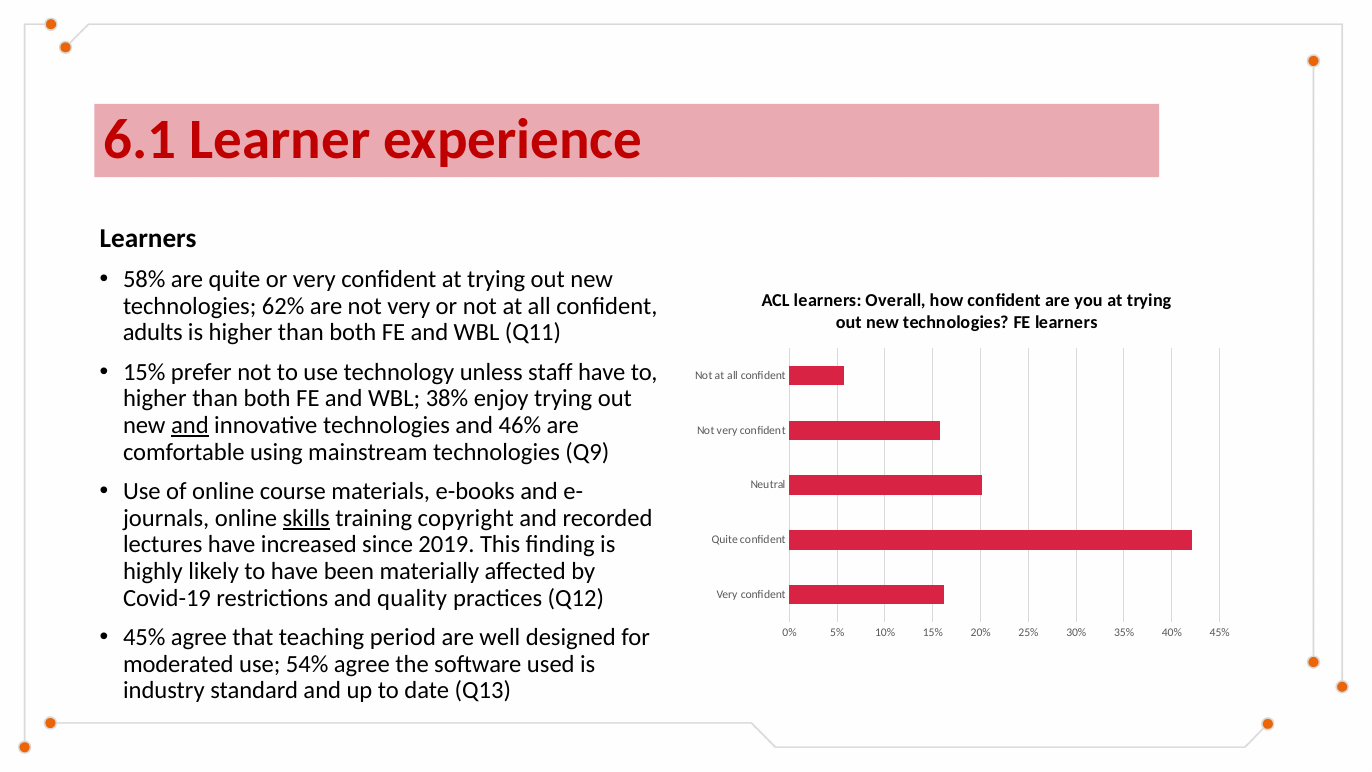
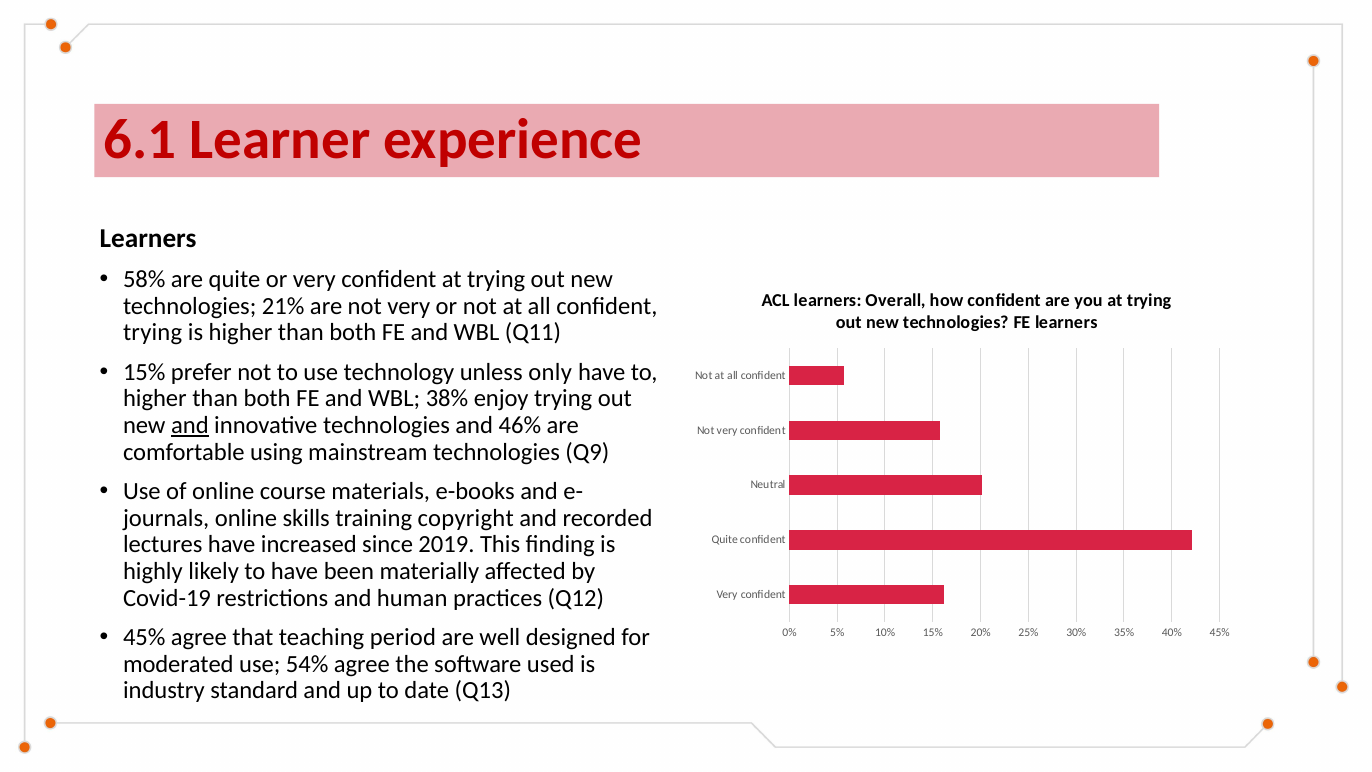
62%: 62% -> 21% (283, 306)
adults: adults -> trying (153, 332)
staff: staff -> only (550, 372)
skills underline: present -> none (306, 518)
quality: quality -> human (412, 598)
